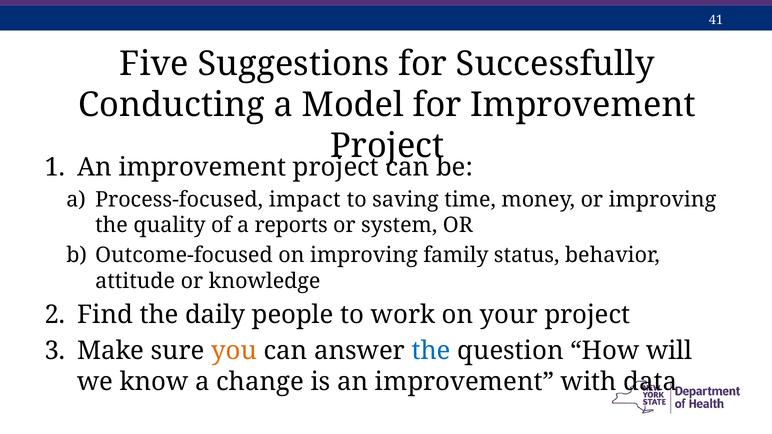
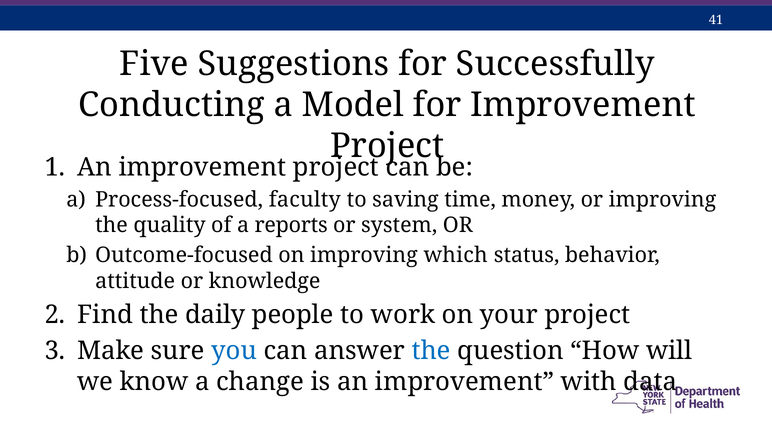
impact: impact -> faculty (305, 200)
family: family -> which (456, 255)
you colour: orange -> blue (234, 351)
